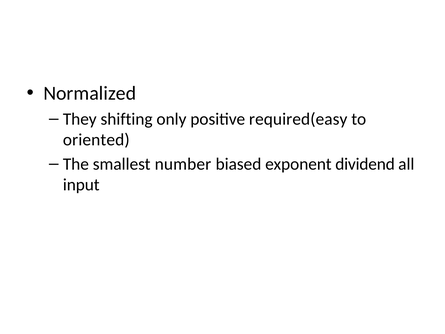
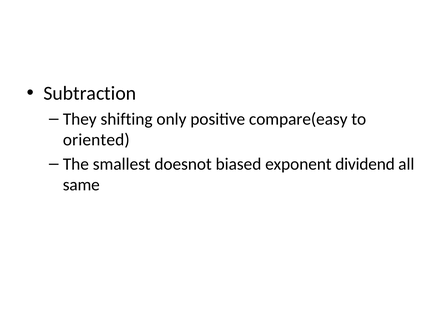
Normalized: Normalized -> Subtraction (90, 93)
required(easy: required(easy -> compare(easy (298, 119)
number: number -> doesnot (183, 164)
input: input -> same (81, 185)
